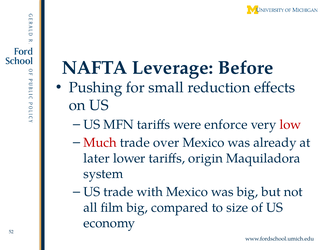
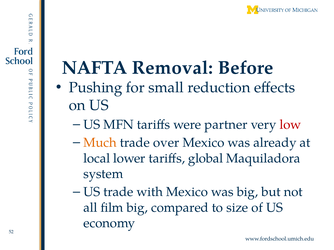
Leverage: Leverage -> Removal (172, 68)
enforce: enforce -> partner (226, 125)
Much colour: red -> orange (100, 143)
later: later -> local (97, 159)
origin: origin -> global (206, 159)
